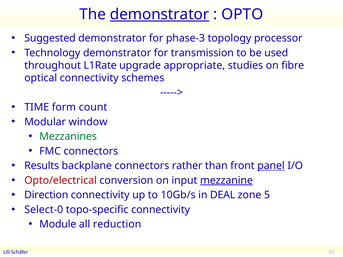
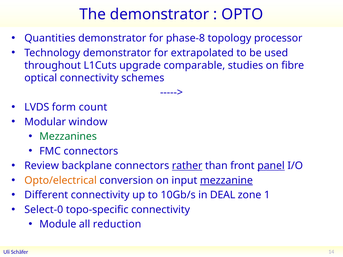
demonstrator underline: present -> none (160, 14)
Suggested: Suggested -> Quantities (50, 38)
phase-3: phase-3 -> phase-8 (185, 38)
transmission: transmission -> extrapolated (202, 53)
L1Rate: L1Rate -> L1Cuts (100, 65)
appropriate: appropriate -> comparable (194, 65)
TIME: TIME -> LVDS (37, 107)
Results: Results -> Review (42, 166)
rather underline: none -> present (187, 166)
Opto/electrical colour: red -> orange (61, 181)
Direction: Direction -> Different (46, 195)
5: 5 -> 1 (267, 195)
